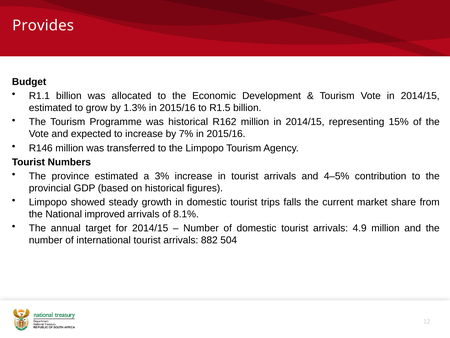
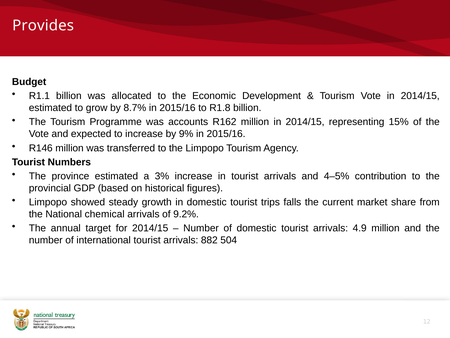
1.3%: 1.3% -> 8.7% (135, 108)
R1.5: R1.5 -> R1.8 (220, 108)
was historical: historical -> accounts (188, 122)
7%: 7% -> 9% (186, 134)
improved: improved -> chemical (105, 214)
8.1%: 8.1% -> 9.2% (186, 214)
